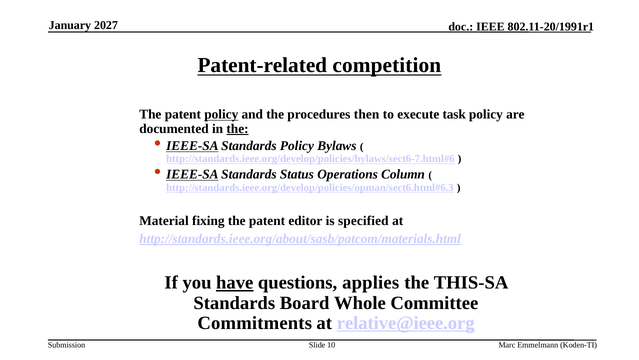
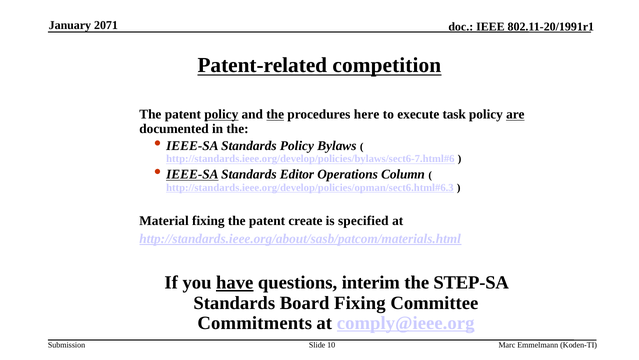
2027: 2027 -> 2071 (106, 25)
the underline: none -> present (275, 114)
then: then -> here (367, 114)
are underline: none -> present (515, 114)
the underline: present -> none (238, 129)
IEEE-SA underline: present -> none (192, 146)
Status: Status -> Editor (297, 174)
editor: editor -> create (305, 221)
applies: applies -> interim (371, 282)
THIS-SA: THIS-SA -> STEP-SA (471, 282)
Board Whole: Whole -> Fixing (360, 302)
relative@ieee.org: relative@ieee.org -> comply@ieee.org (406, 323)
